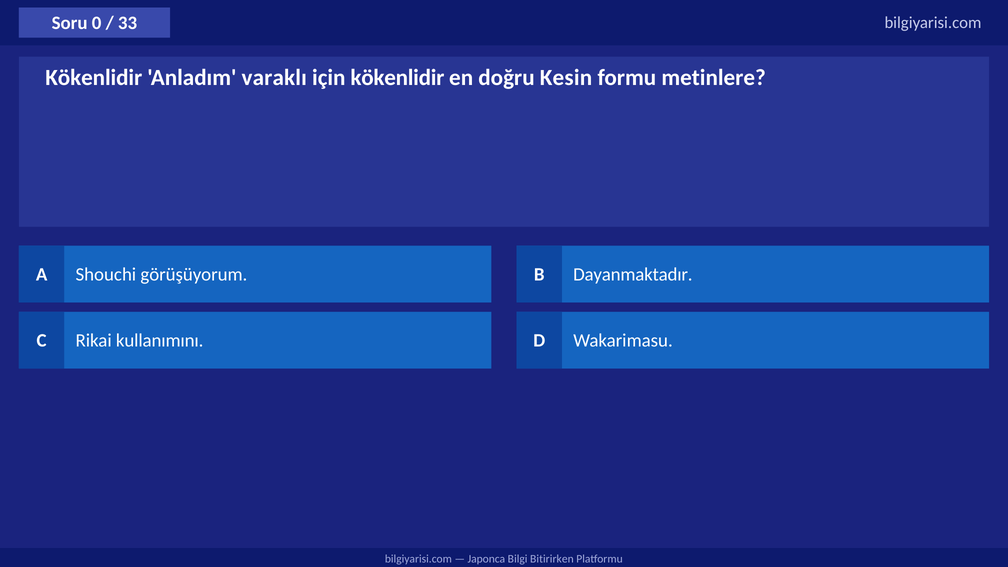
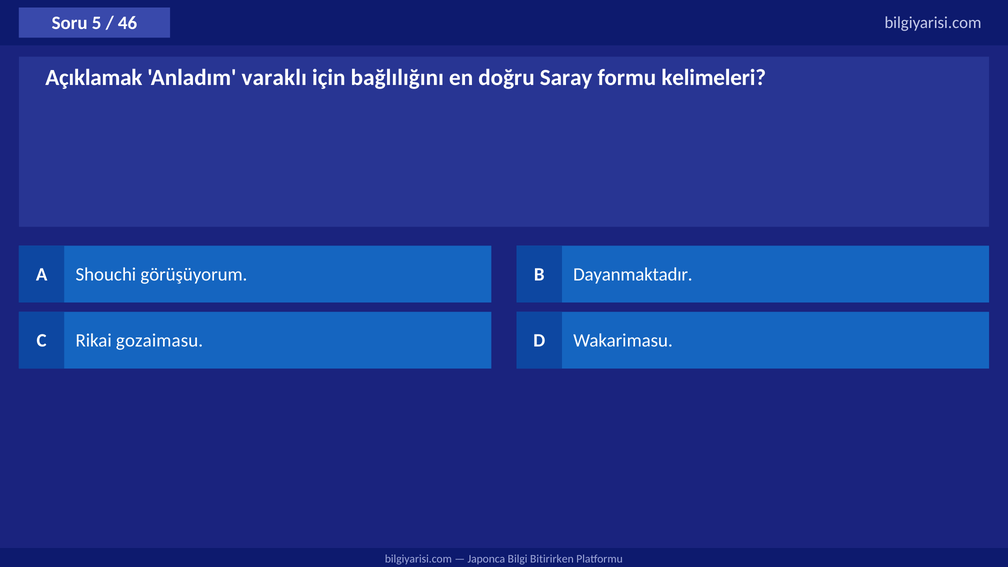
0: 0 -> 5 (97, 23)
33: 33 -> 46 (128, 23)
Kökenlidir: Kökenlidir -> Açıklamak (94, 78)
için kökenlidir: kökenlidir -> bağlılığını (397, 78)
Kesin: Kesin -> Saray (566, 78)
metinlere: metinlere -> kelimeleri (714, 78)
kullanımını: kullanımını -> gozaimasu (160, 340)
